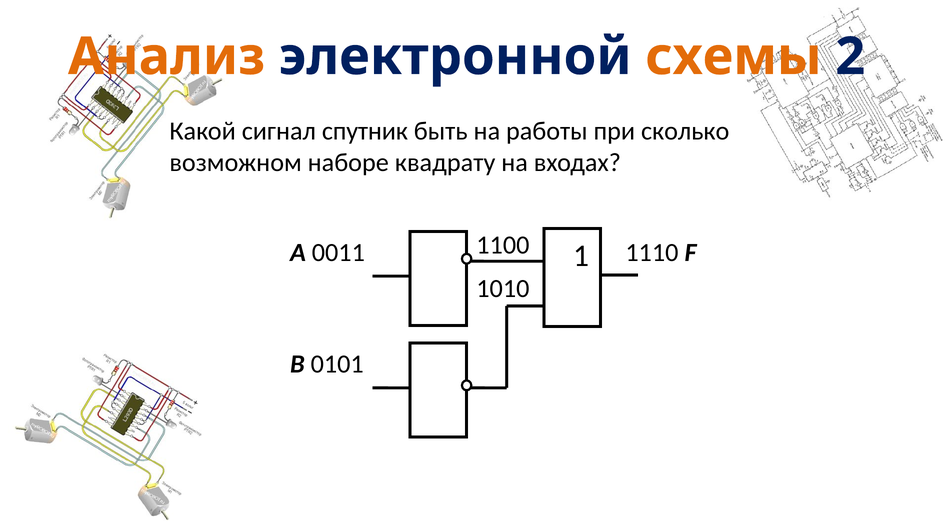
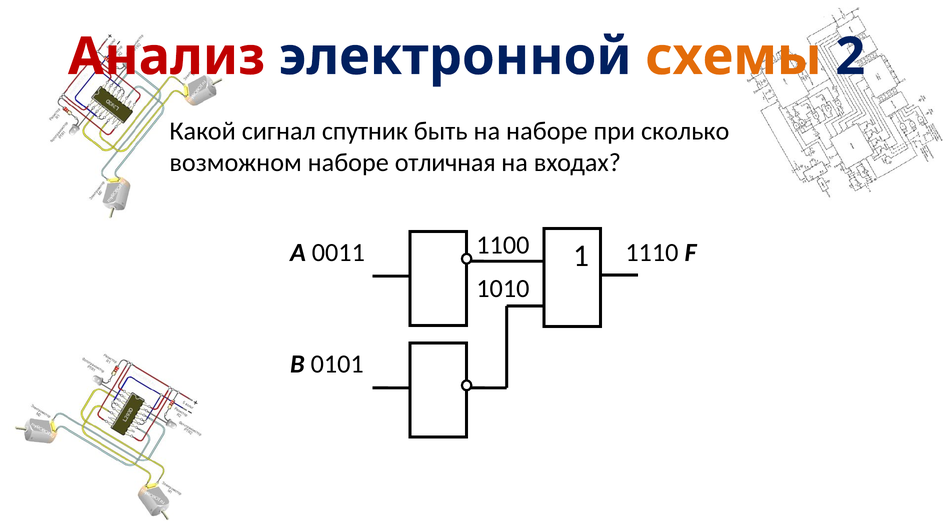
Анализ colour: orange -> red (167, 57)
на работы: работы -> наборе (547, 131)
квадрату: квадрату -> отличная (445, 163)
